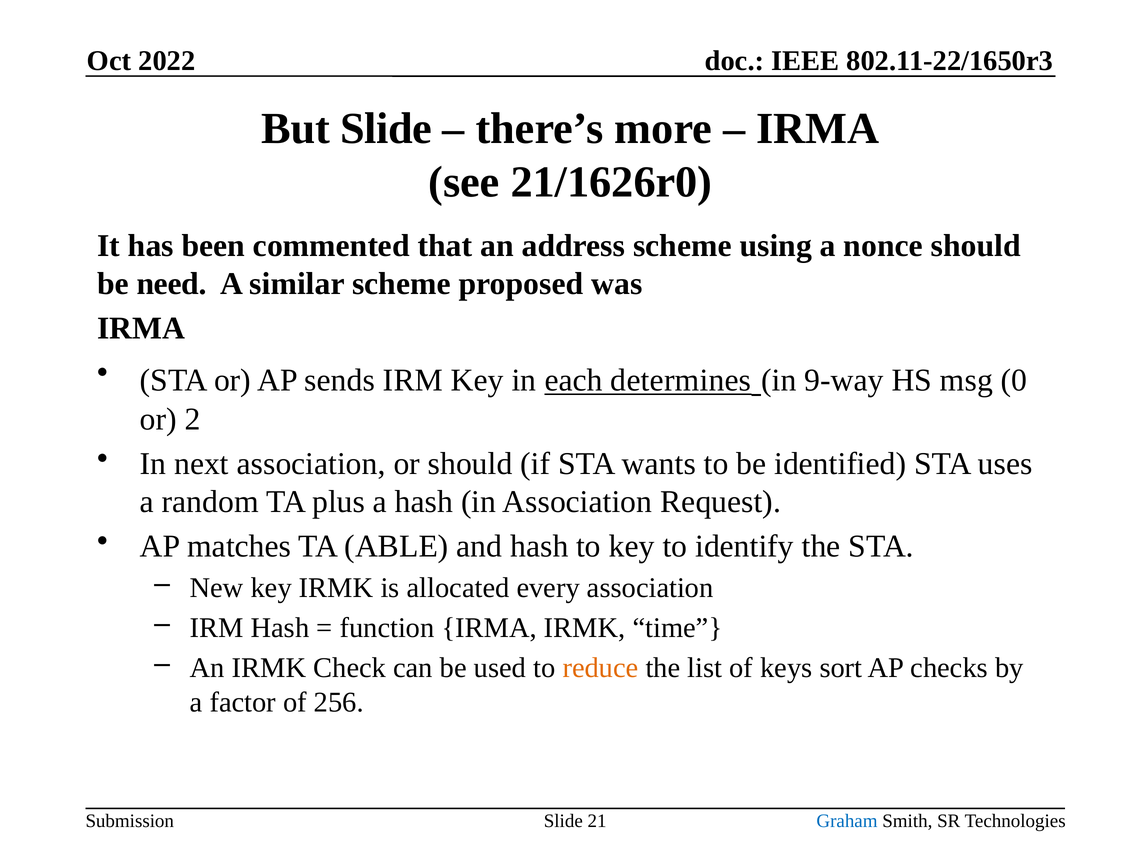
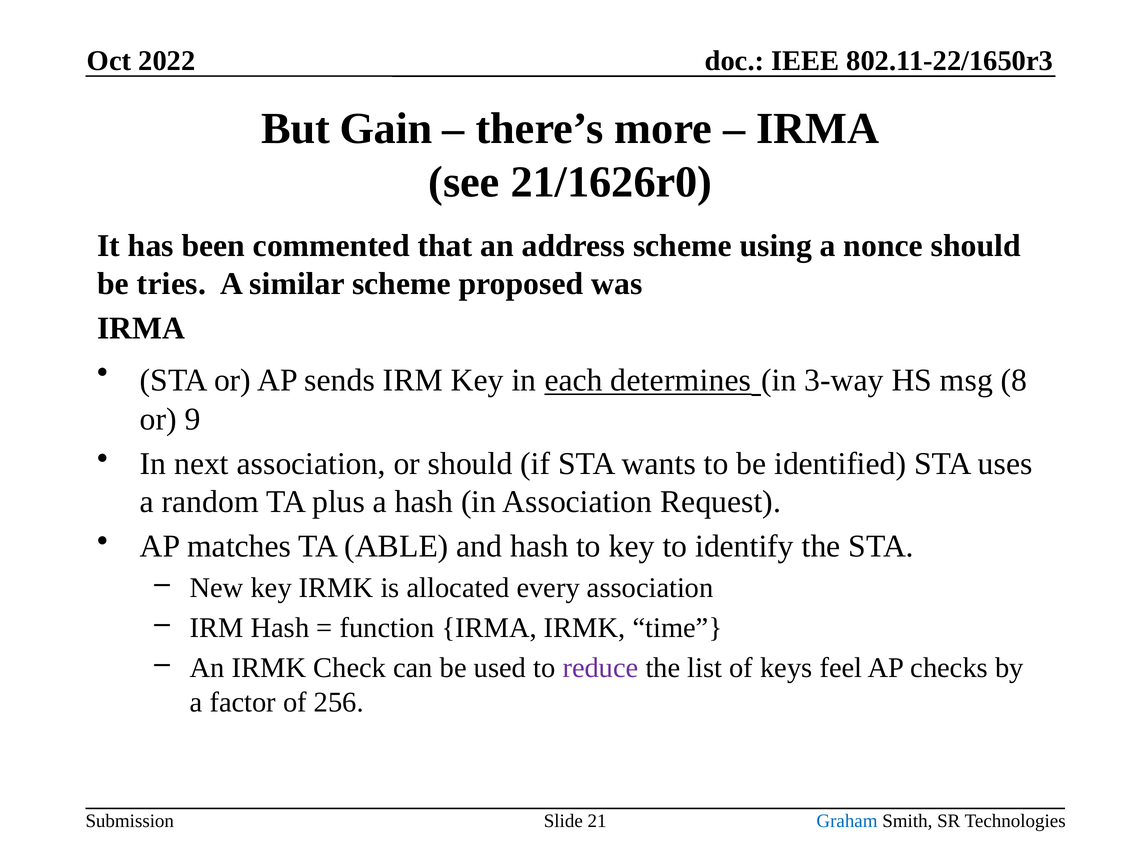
But Slide: Slide -> Gain (386, 129)
need: need -> tries (171, 284)
9-way: 9-way -> 3-way (844, 380)
0: 0 -> 8 (1014, 380)
2: 2 -> 9 (193, 419)
reduce colour: orange -> purple (600, 668)
sort: sort -> feel (841, 668)
